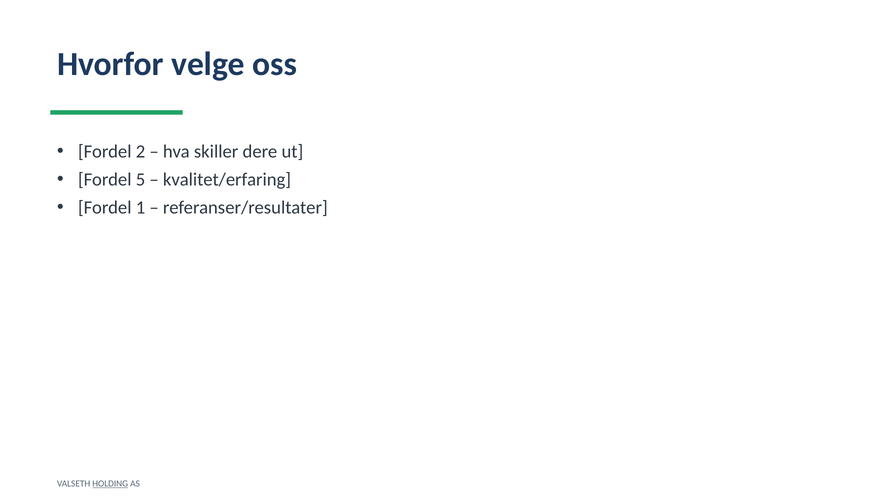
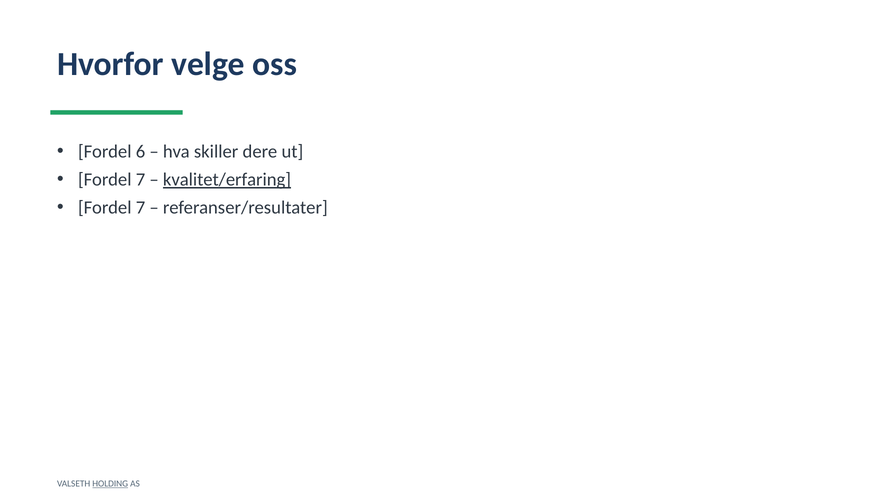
2: 2 -> 6 (141, 152)
5: 5 -> 7 (141, 180)
kvalitet/erfaring underline: none -> present (227, 180)
1: 1 -> 7 (141, 208)
